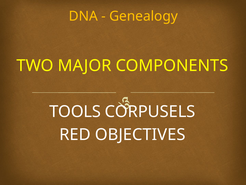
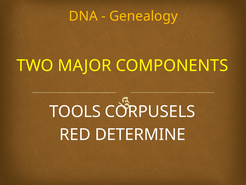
OBJECTIVES: OBJECTIVES -> DETERMINE (140, 134)
